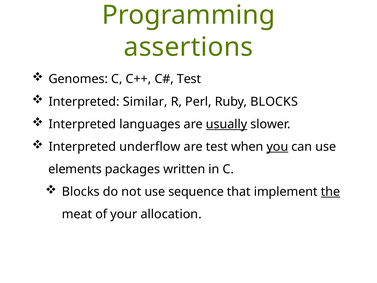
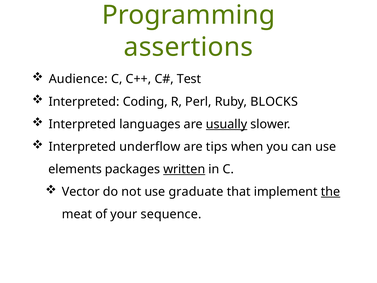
Genomes: Genomes -> Audience (78, 79)
Similar: Similar -> Coding (145, 102)
are test: test -> tips (217, 147)
you underline: present -> none (277, 147)
written underline: none -> present (184, 169)
Blocks: Blocks -> Vector (81, 192)
sequence: sequence -> graduate (196, 192)
allocation: allocation -> sequence (171, 214)
